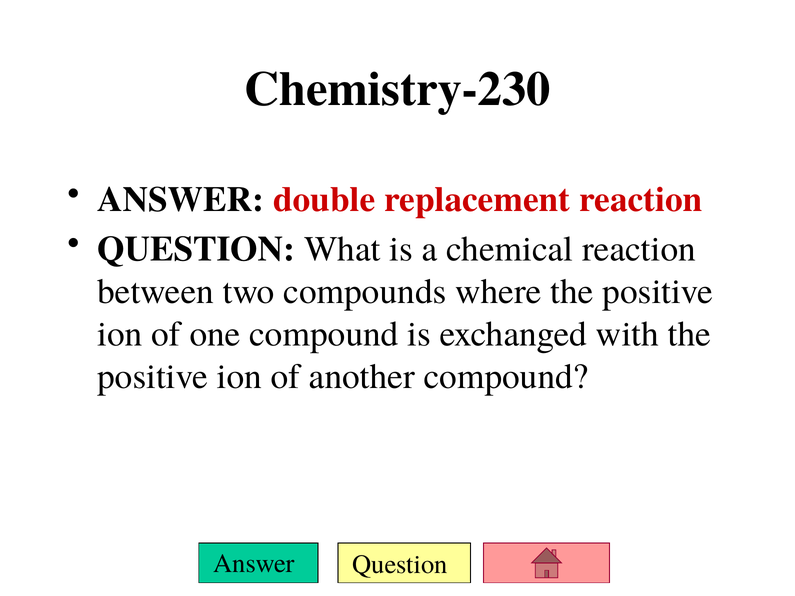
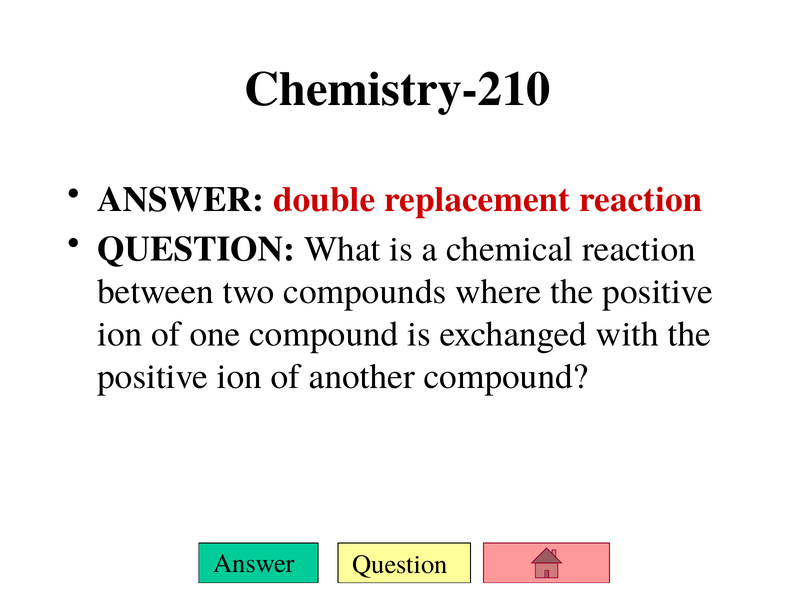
Chemistry-230: Chemistry-230 -> Chemistry-210 (397, 90)
